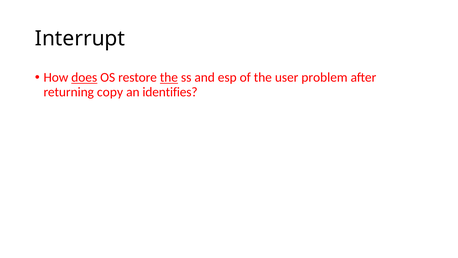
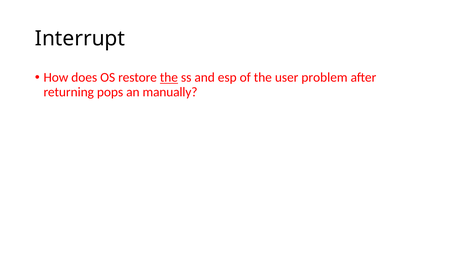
does underline: present -> none (84, 77)
copy: copy -> pops (110, 92)
identifies: identifies -> manually (170, 92)
